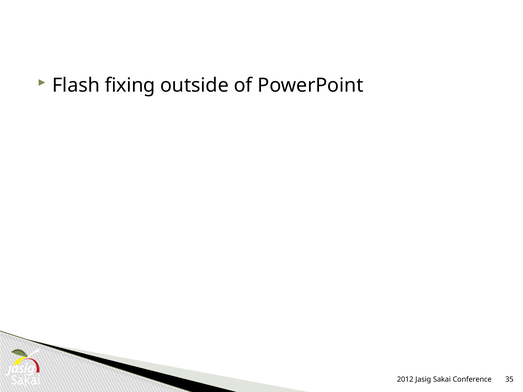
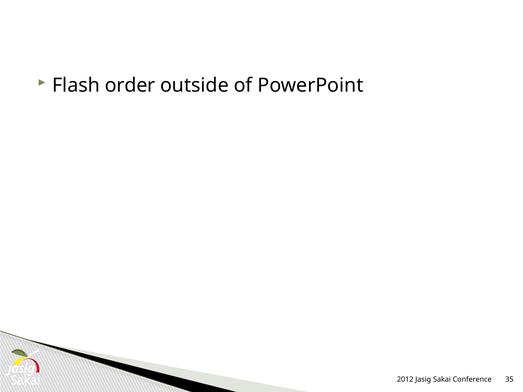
fixing: fixing -> order (130, 85)
